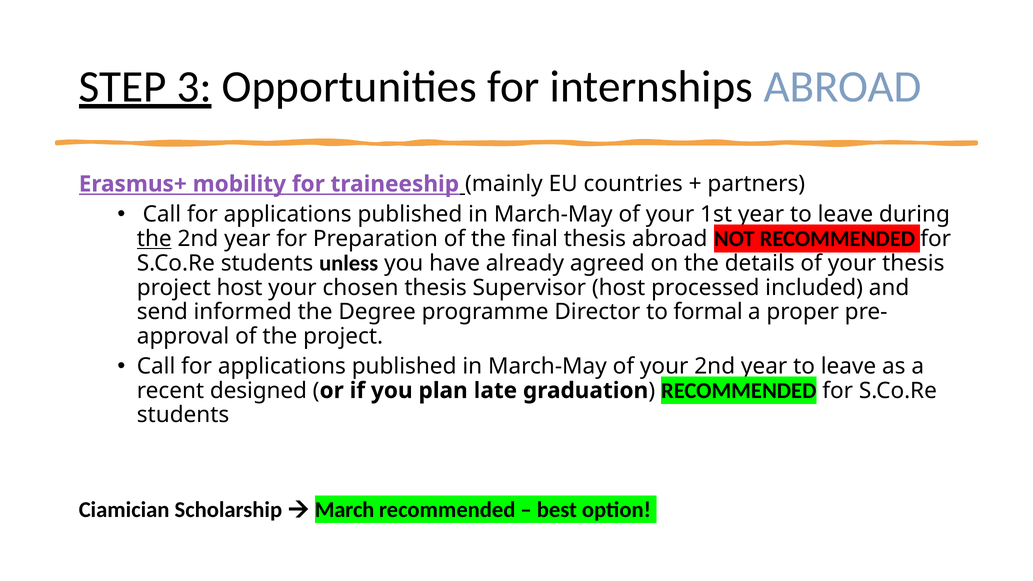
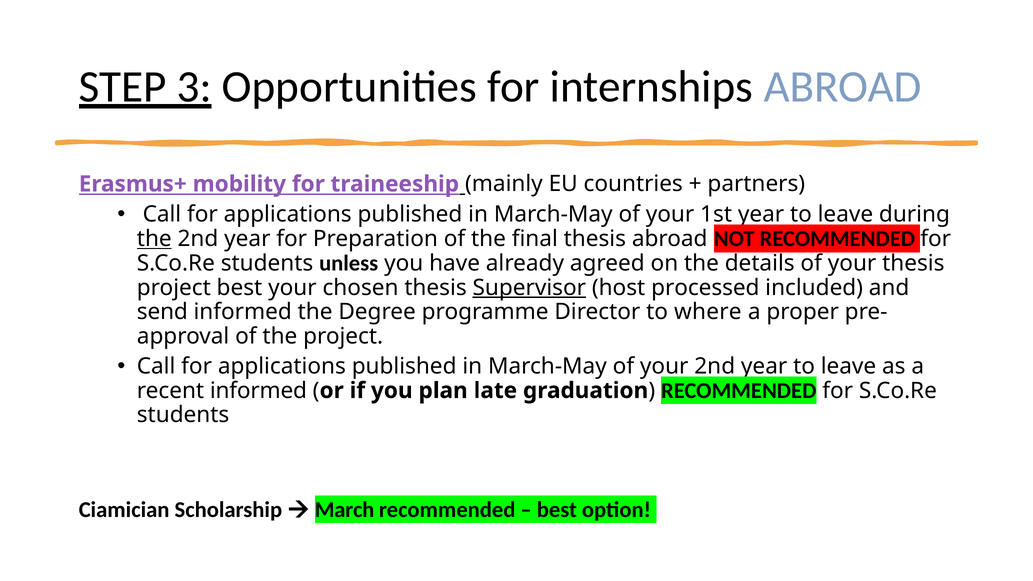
project host: host -> best (239, 288)
Supervisor underline: none -> present (529, 288)
formal: formal -> where (708, 312)
recent designed: designed -> informed (258, 391)
